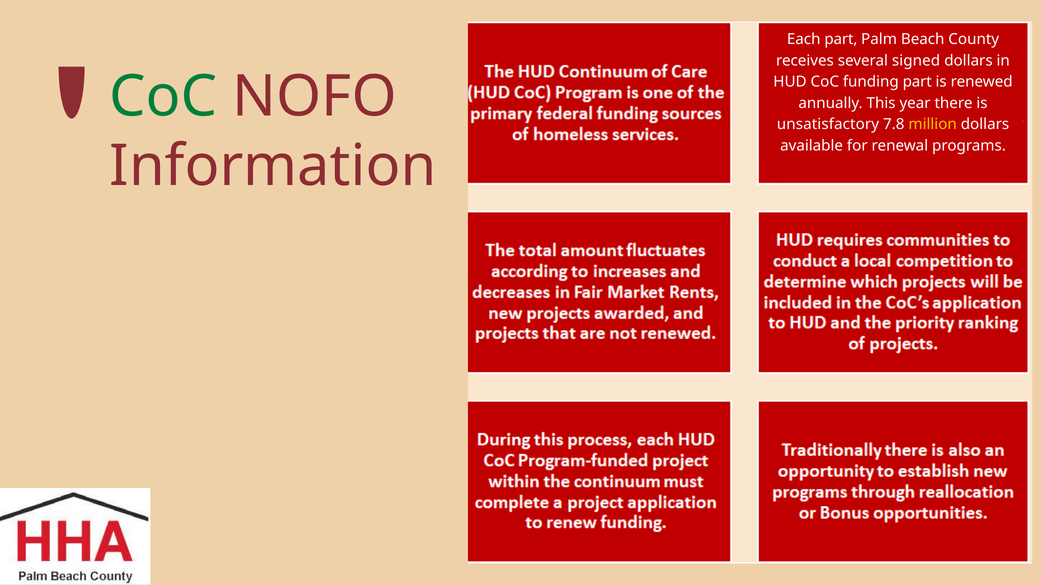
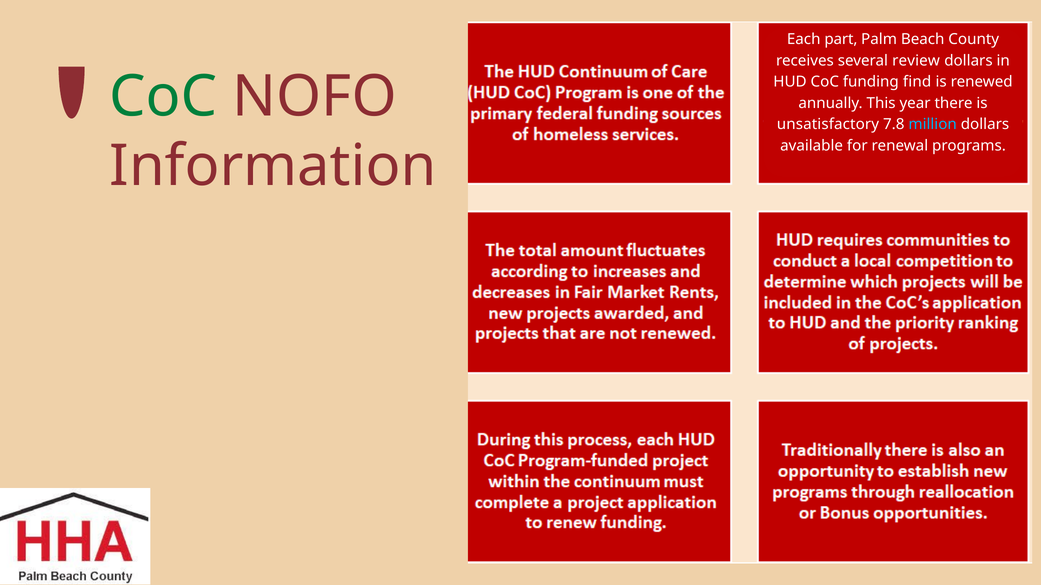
signed: signed -> review (916, 61)
funding part: part -> find (917, 82)
million colour: yellow -> light blue (933, 124)
